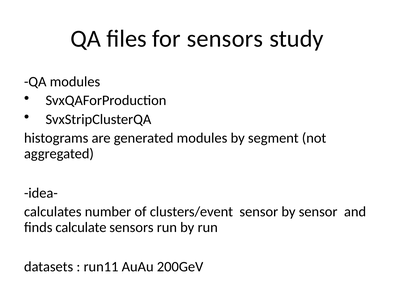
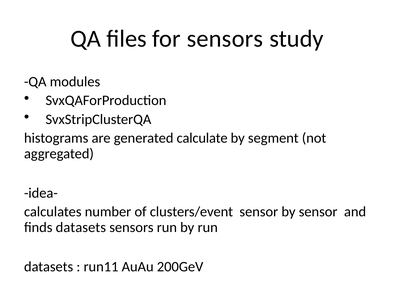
generated modules: modules -> calculate (202, 138)
finds calculate: calculate -> datasets (81, 227)
